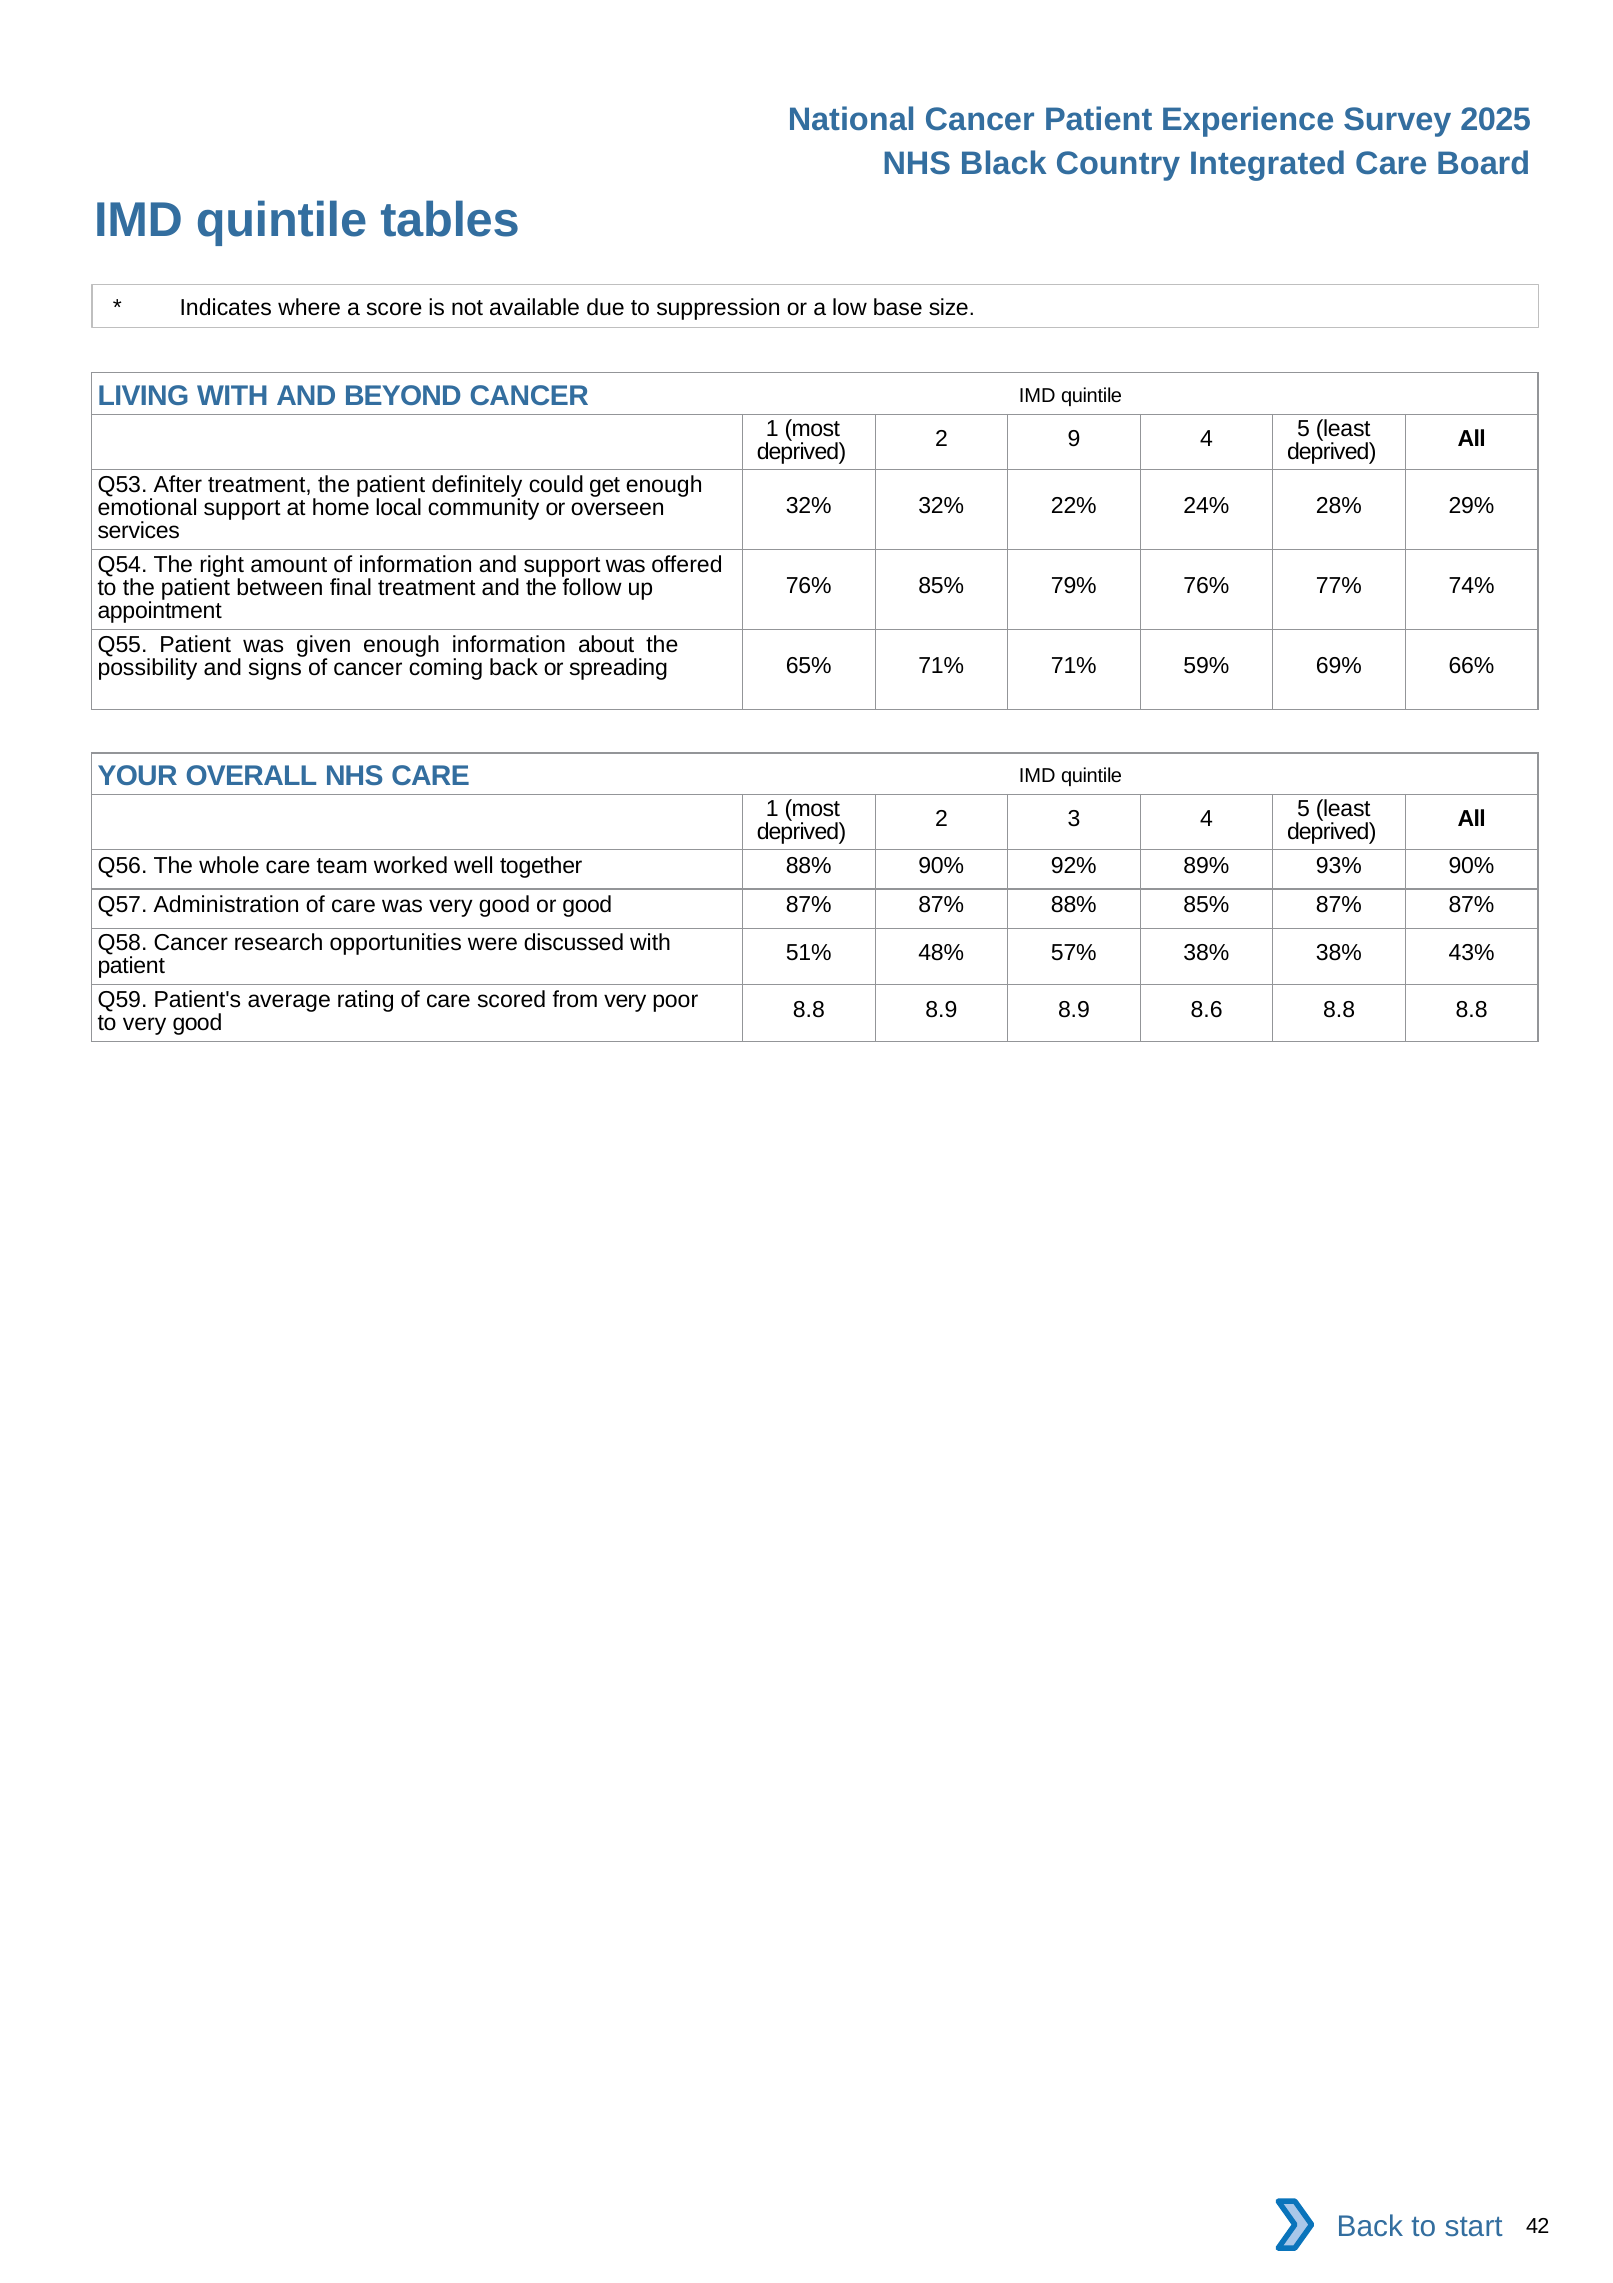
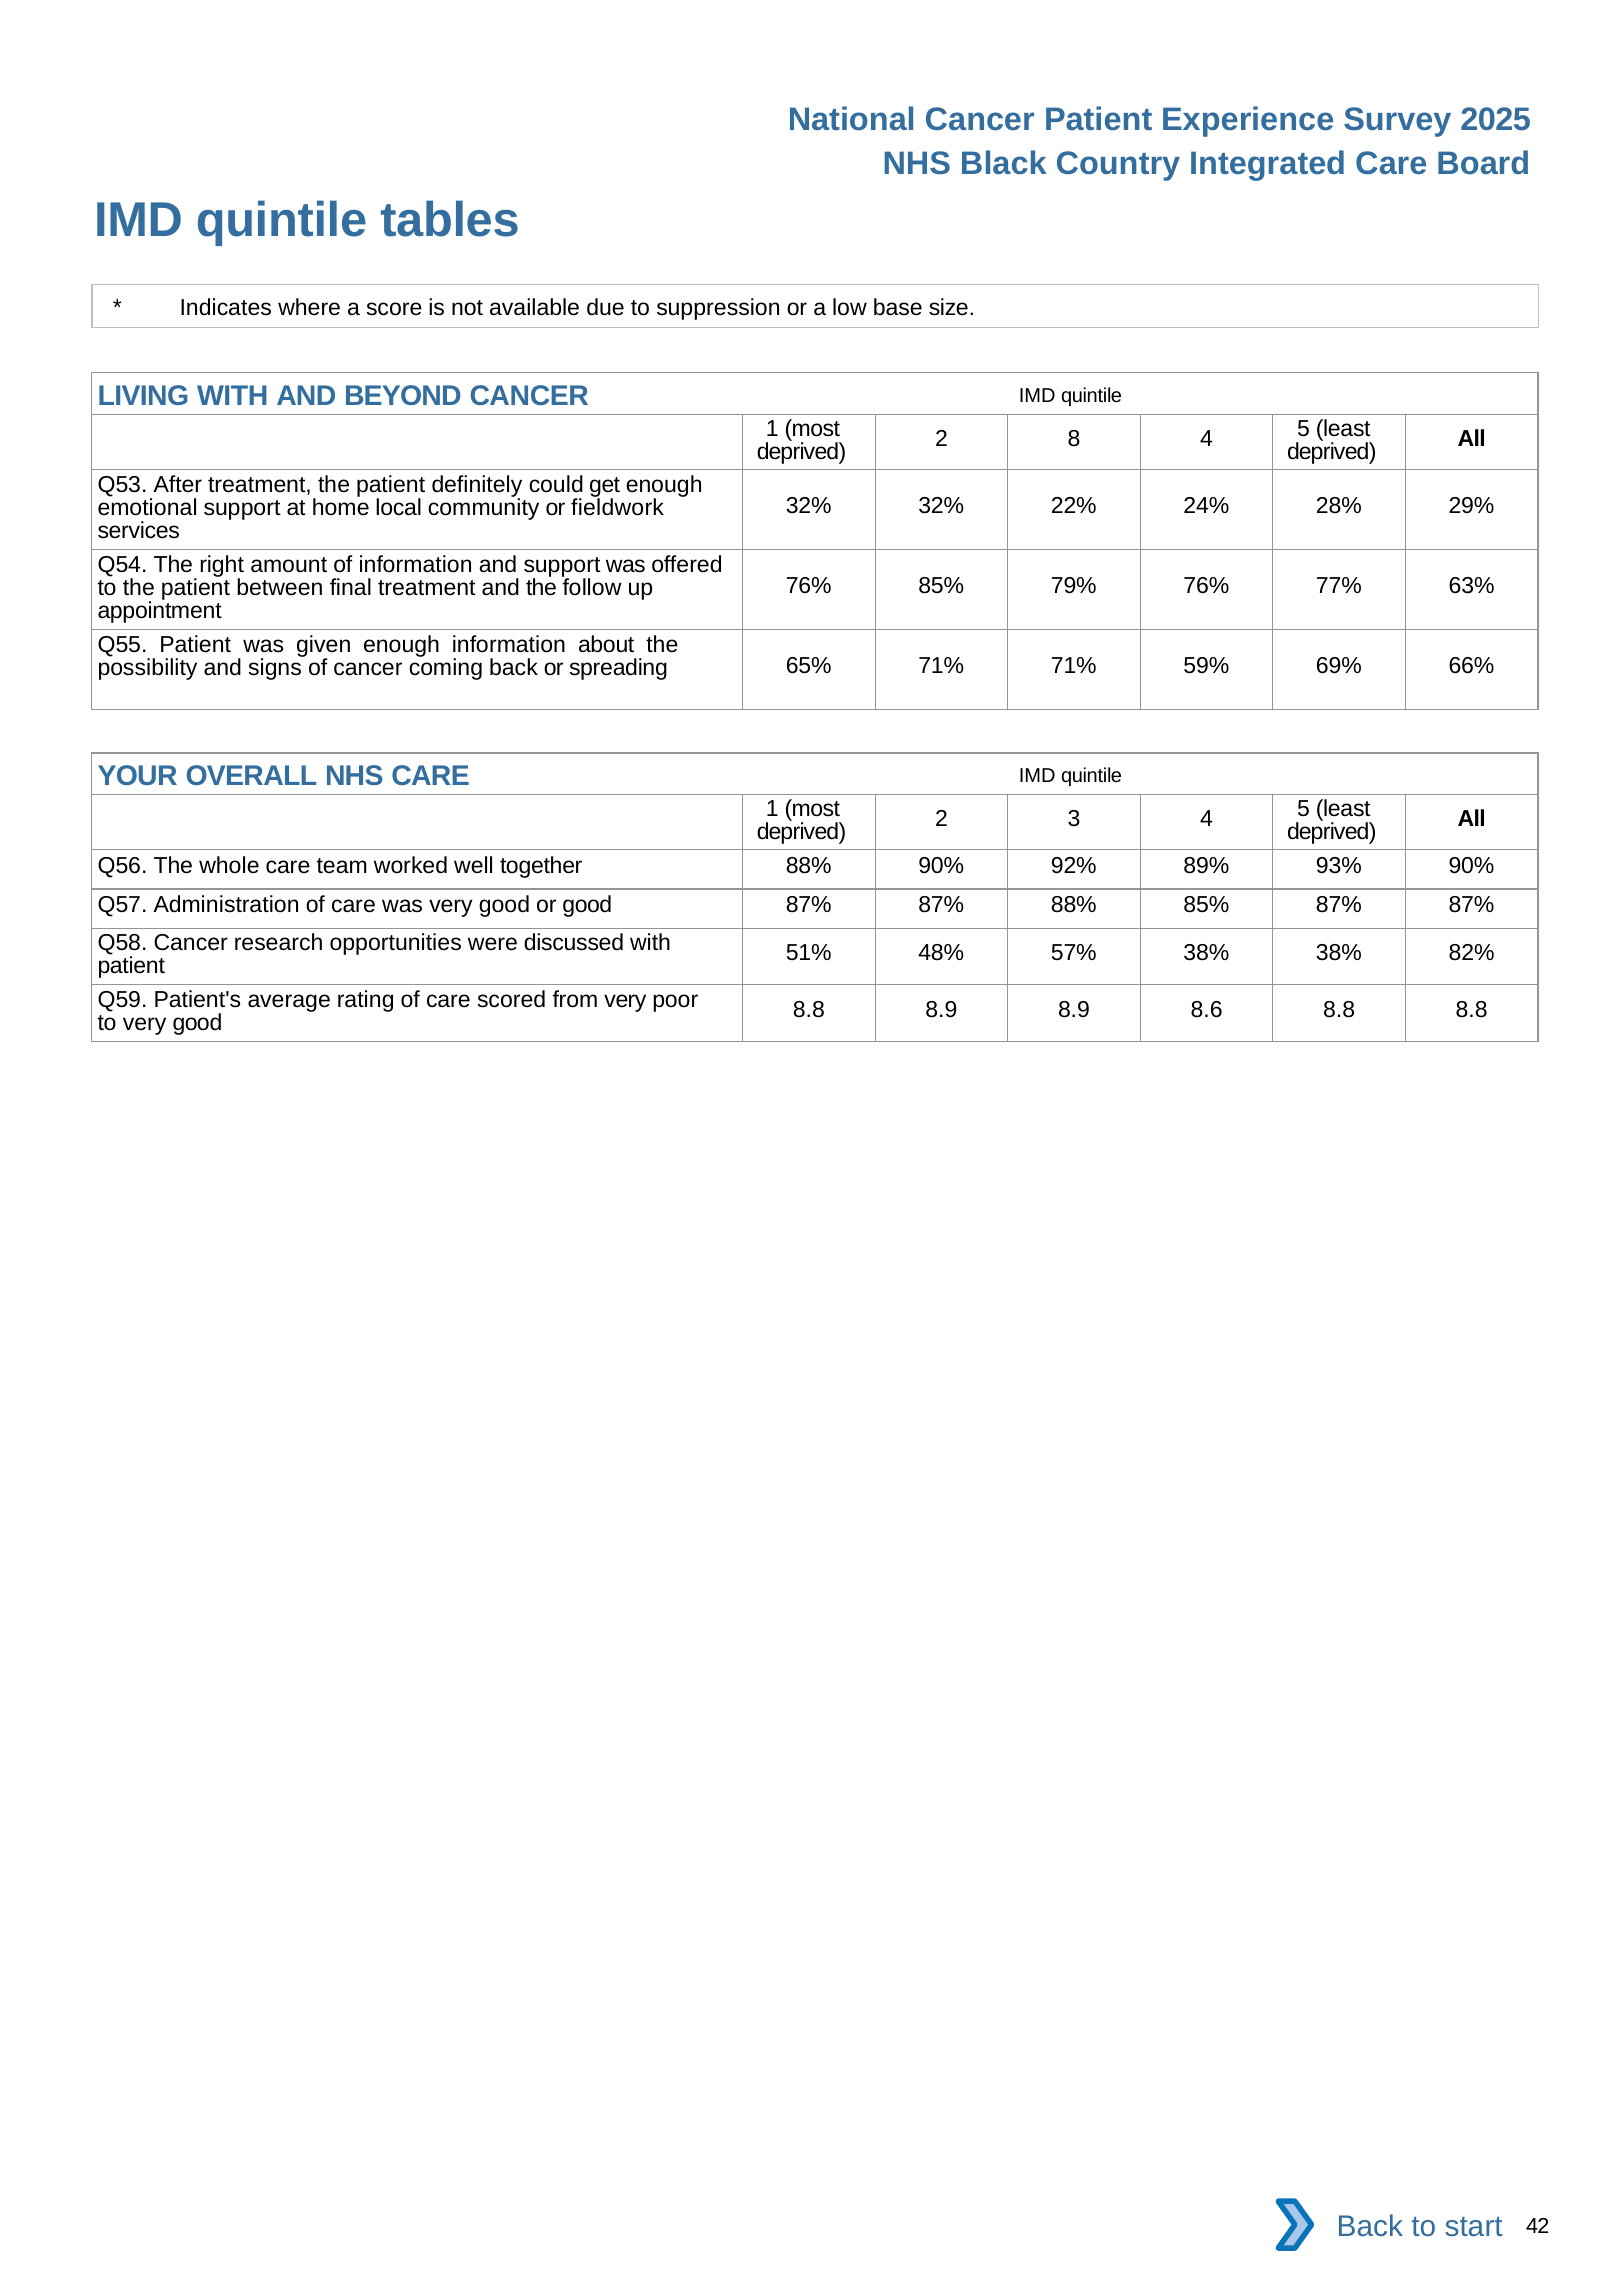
9: 9 -> 8 (1074, 438)
overseen: overseen -> fieldwork (618, 508)
74%: 74% -> 63% (1472, 586)
43%: 43% -> 82% (1472, 953)
